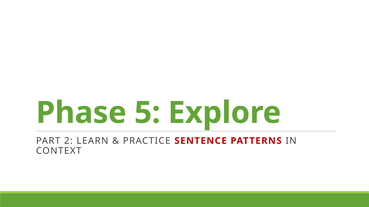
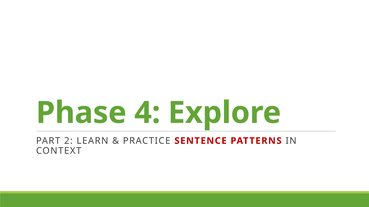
5: 5 -> 4 (147, 113)
